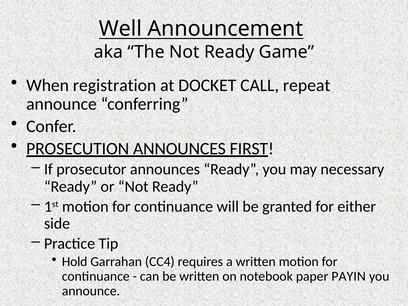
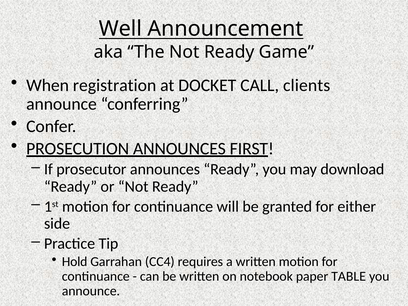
repeat: repeat -> clients (307, 85)
necessary: necessary -> download (352, 169)
PAYIN: PAYIN -> TABLE (349, 276)
